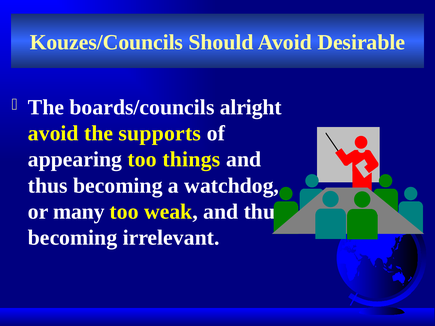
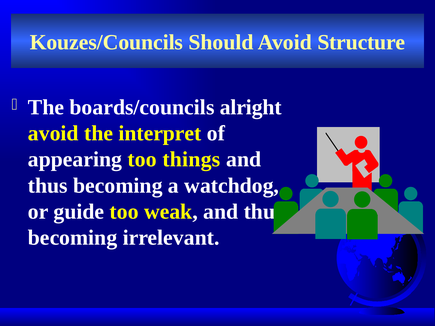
Desirable: Desirable -> Structure (361, 42)
supports: supports -> interpret (160, 133)
many: many -> guide (79, 212)
